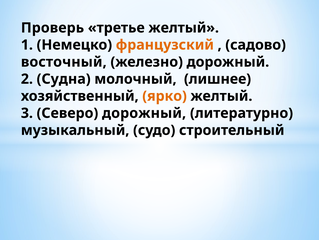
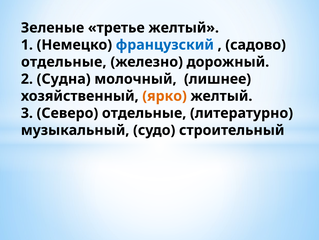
Проверь: Проверь -> Зеленые (53, 28)
французский colour: orange -> blue (165, 45)
восточный: восточный -> отдельные (64, 62)
Северо дорожный: дорожный -> отдельные (144, 113)
